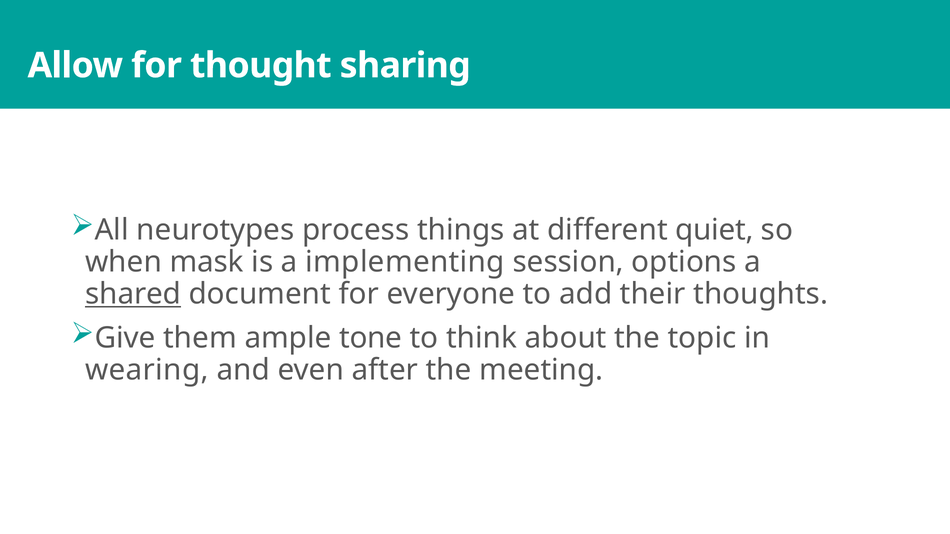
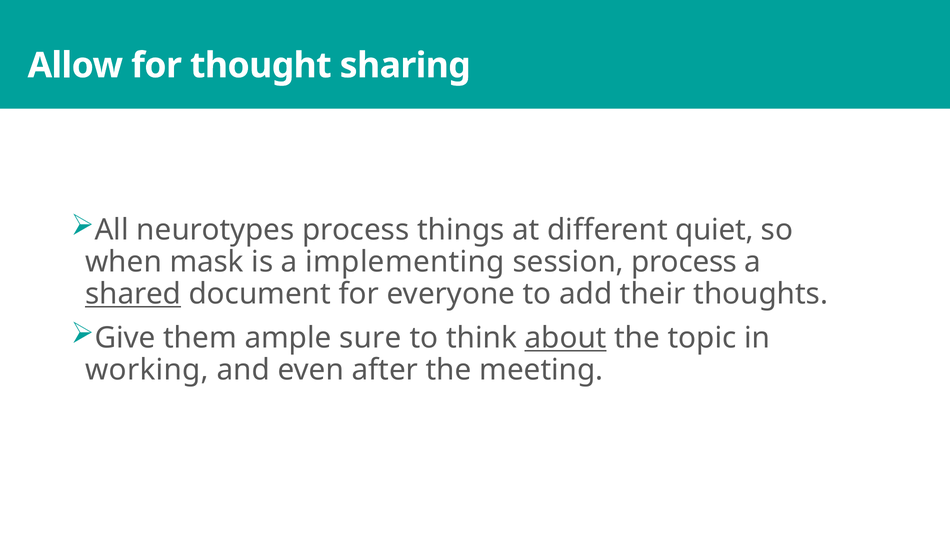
session options: options -> process (684, 262)
tone: tone -> sure (370, 338)
about underline: none -> present (566, 338)
wearing: wearing -> working (147, 370)
